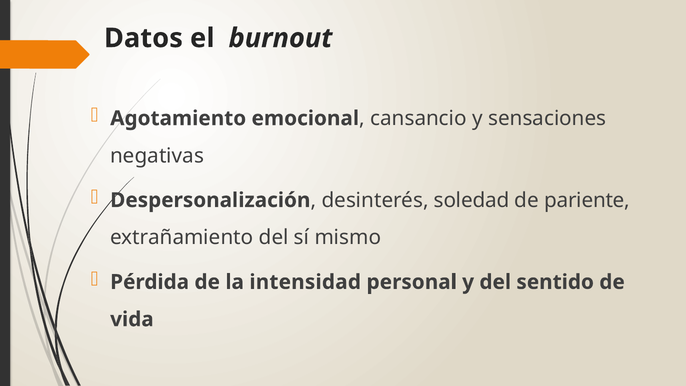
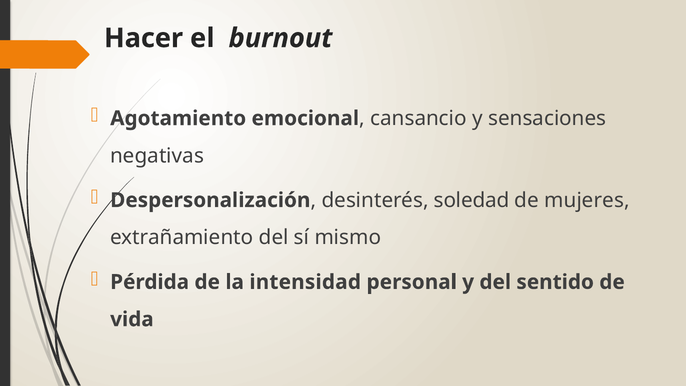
Datos: Datos -> Hacer (144, 38)
pariente: pariente -> mujeres (587, 200)
